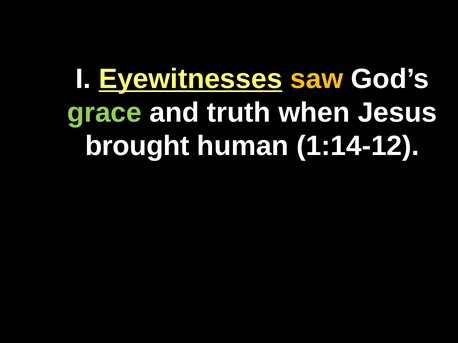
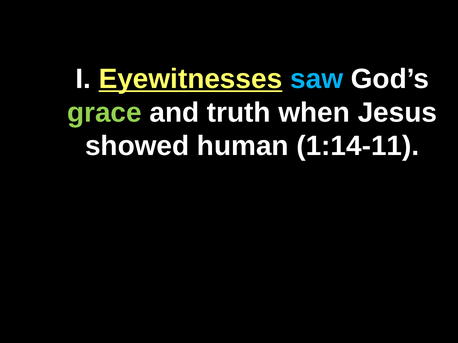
saw colour: yellow -> light blue (317, 79)
brought: brought -> showed (137, 146)
1:14-12: 1:14-12 -> 1:14-11 (358, 146)
